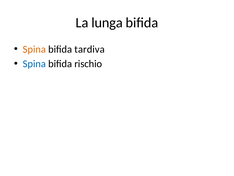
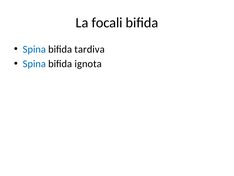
lunga: lunga -> focali (107, 23)
Spina colour: orange -> blue (34, 49)
rischio: rischio -> ignota (88, 64)
